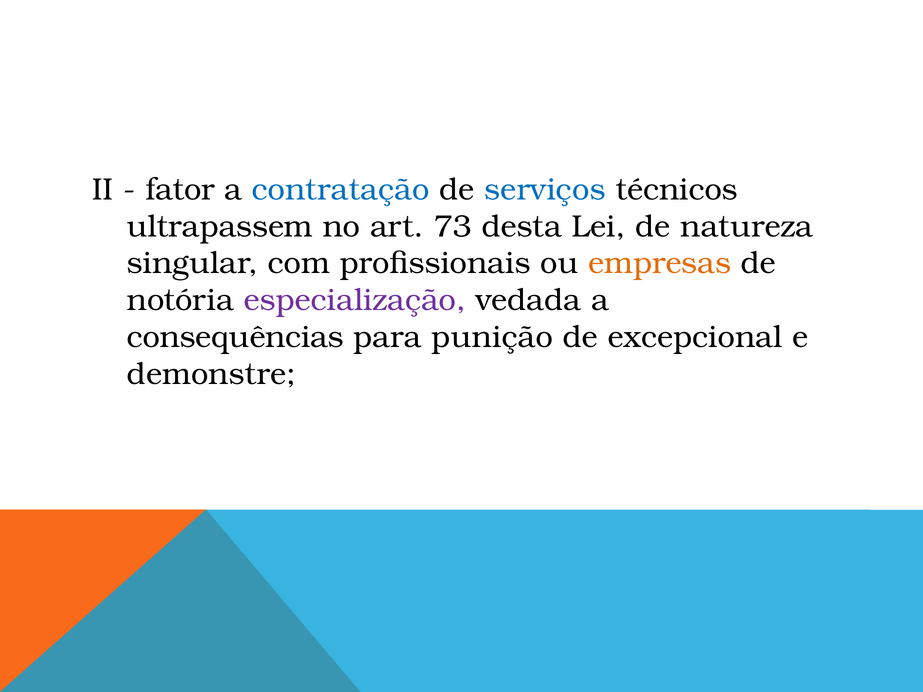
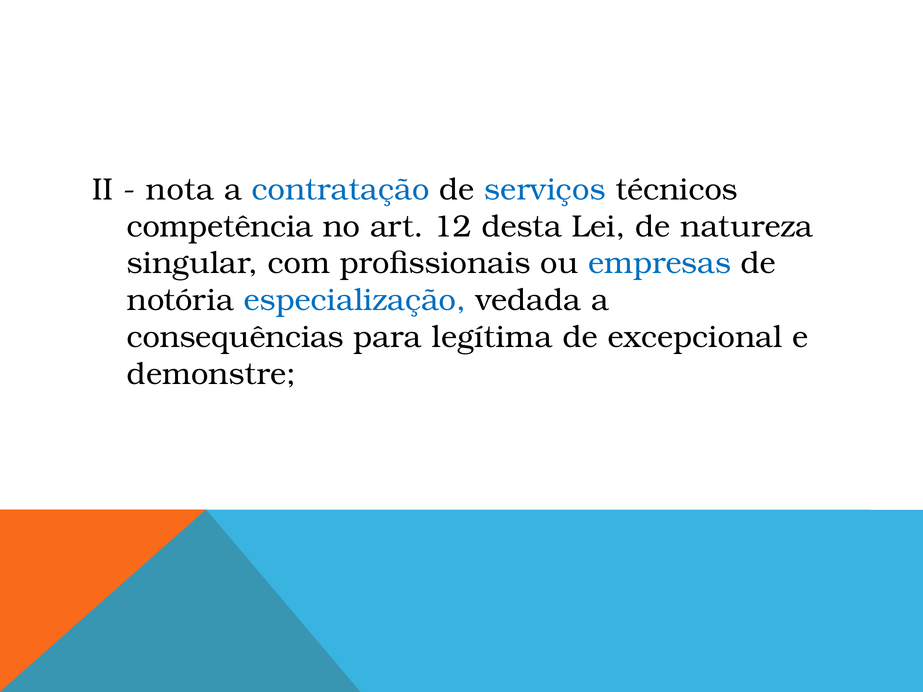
fator: fator -> nota (180, 190)
ultrapassem: ultrapassem -> competência (220, 226)
73: 73 -> 12 (453, 226)
empresas colour: orange -> blue (660, 263)
especialização colour: purple -> blue (355, 300)
punição: punição -> legítima (492, 337)
